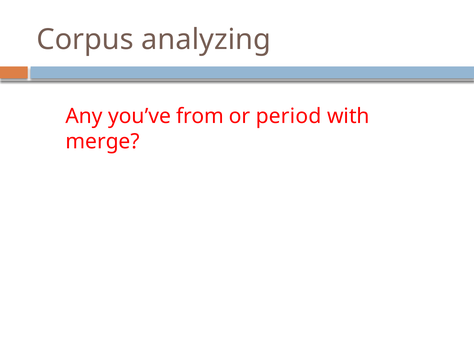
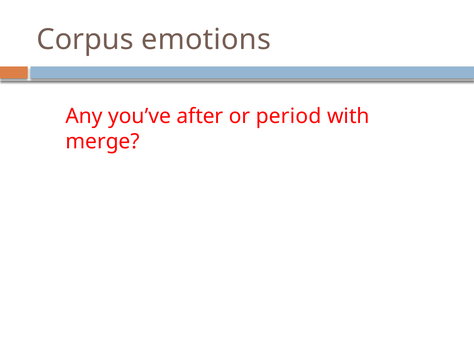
analyzing: analyzing -> emotions (206, 40)
from: from -> after (200, 116)
